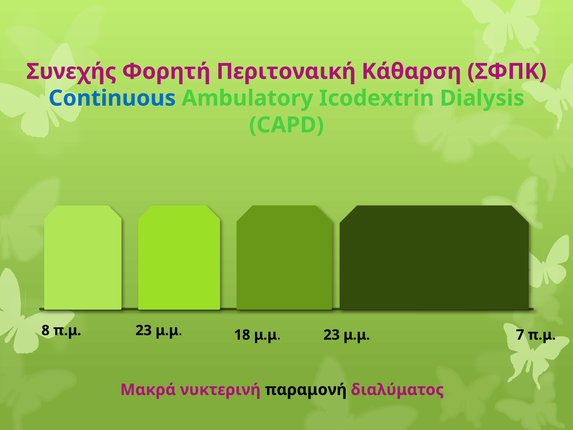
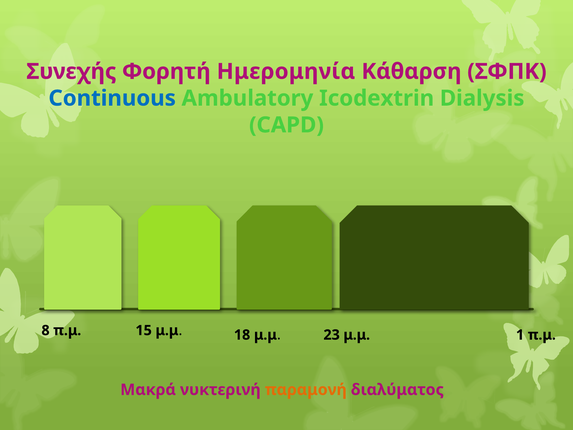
Περιτοναική: Περιτοναική -> Ημερομηνία (286, 71)
π.μ 23: 23 -> 15 (144, 330)
7: 7 -> 1 (520, 335)
παραμονή colour: black -> orange (306, 390)
